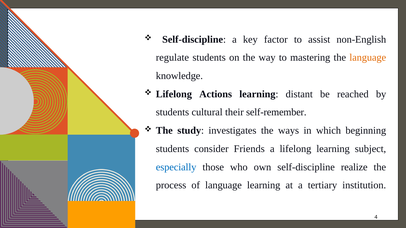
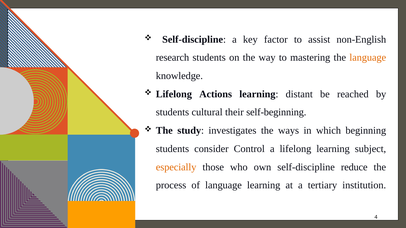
regulate: regulate -> research (172, 58)
self-remember: self-remember -> self-beginning (276, 113)
Friends: Friends -> Control (249, 149)
especially colour: blue -> orange (176, 167)
realize: realize -> reduce (354, 167)
